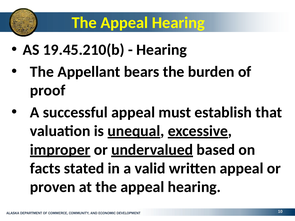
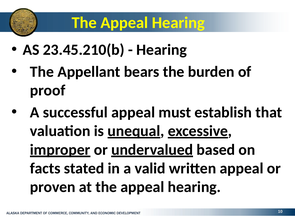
19.45.210(b: 19.45.210(b -> 23.45.210(b (84, 50)
